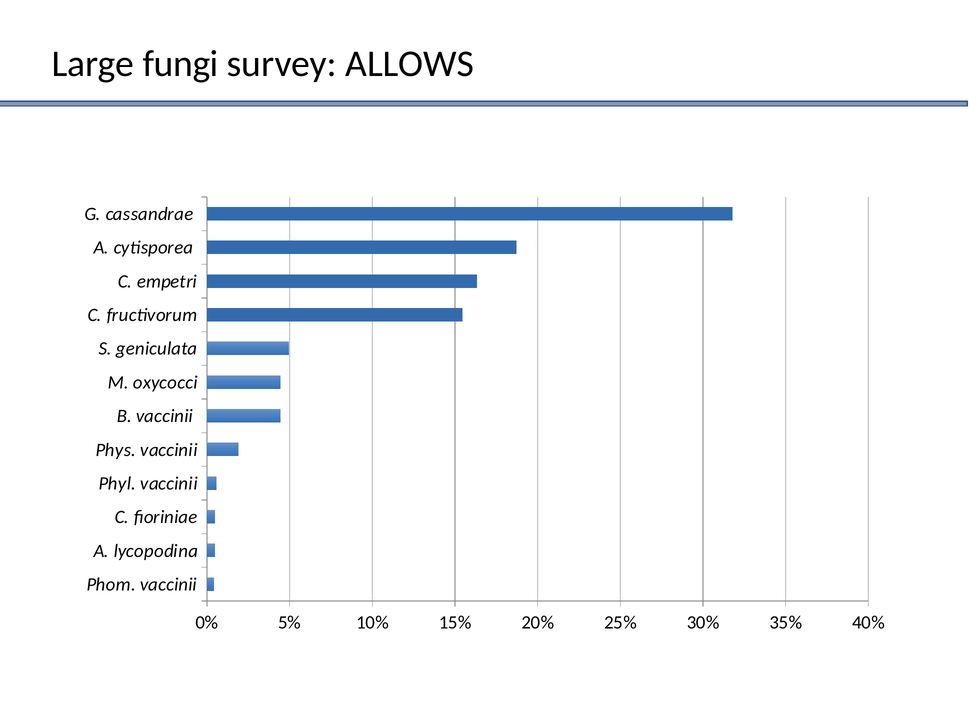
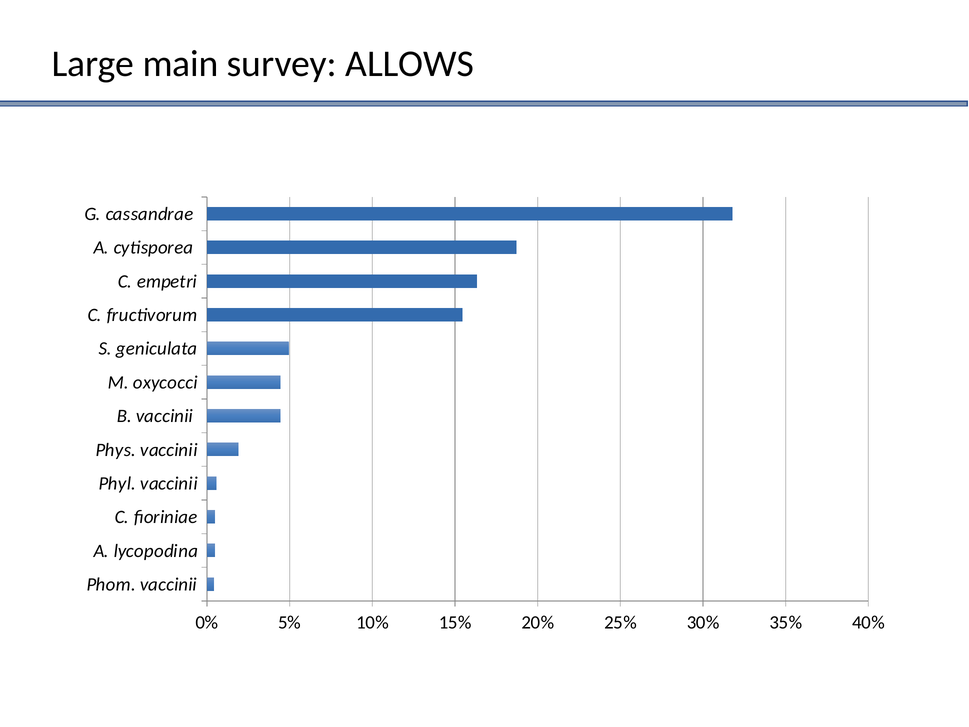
fungi: fungi -> main (180, 64)
